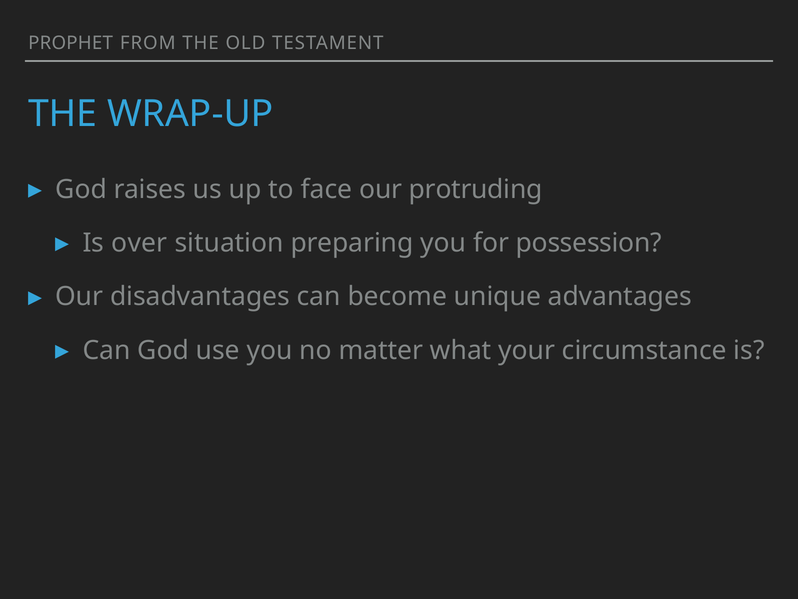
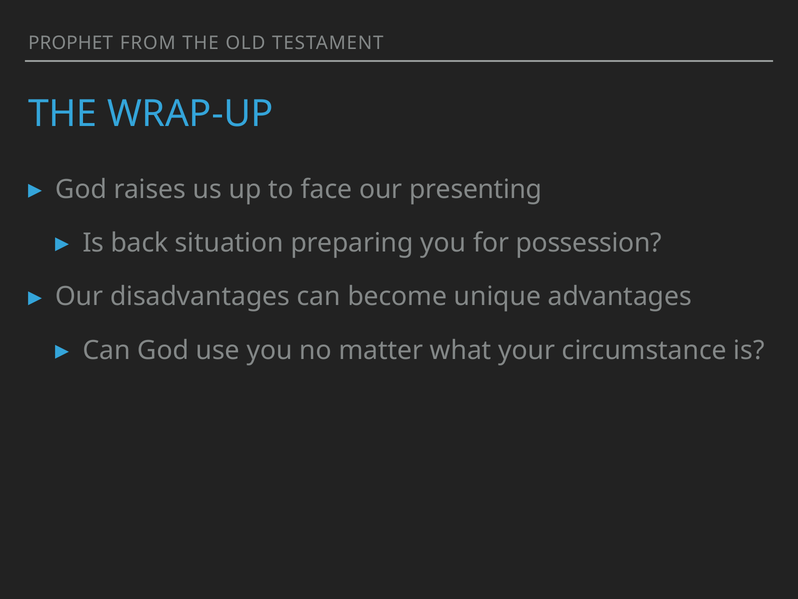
protruding: protruding -> presenting (476, 189)
over: over -> back (140, 243)
